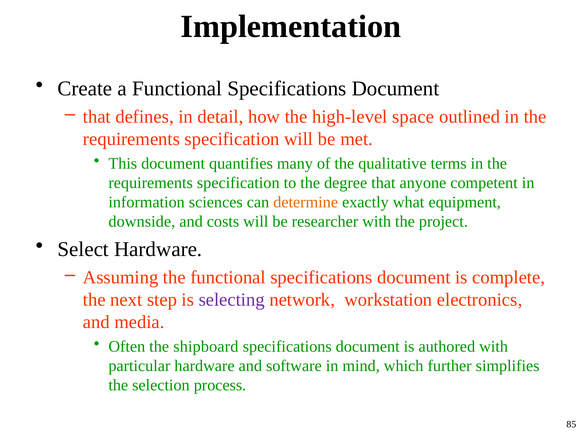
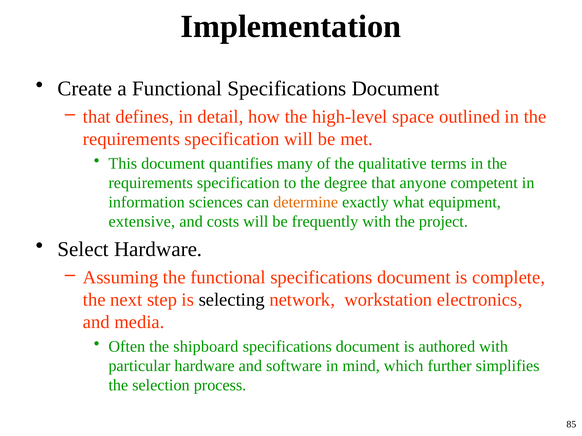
downside: downside -> extensive (142, 222)
researcher: researcher -> frequently (325, 222)
selecting colour: purple -> black (232, 300)
